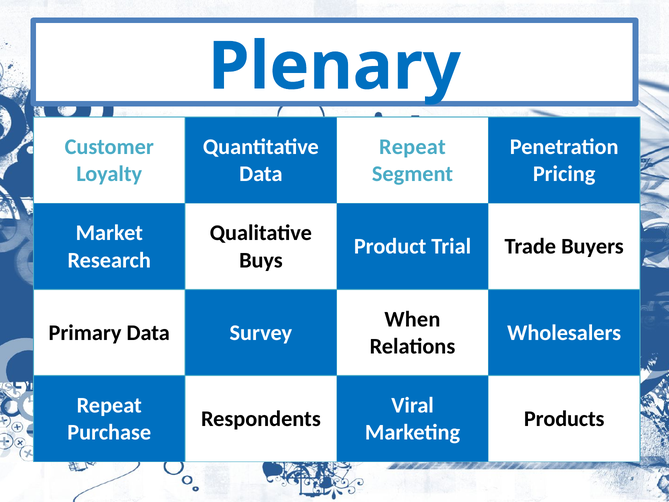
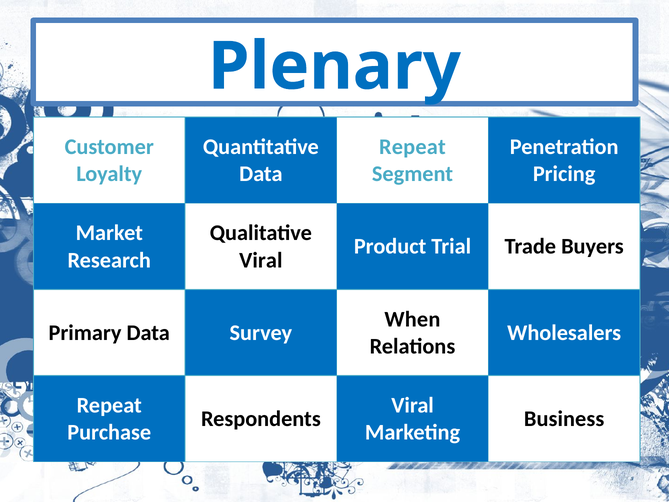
Buys: Buys -> Viral (261, 260)
Products: Products -> Business (564, 419)
